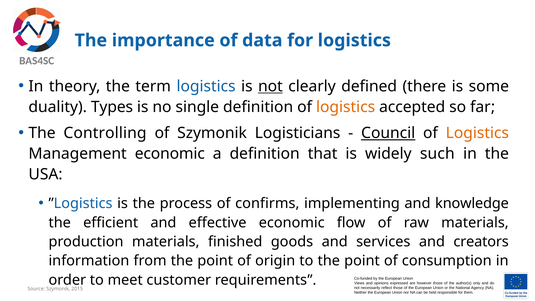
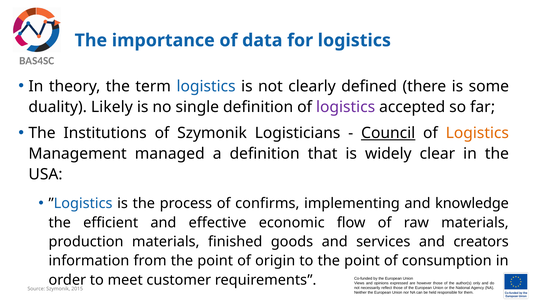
not underline: present -> none (270, 86)
Types: Types -> Likely (112, 107)
logistics colour: orange -> purple (346, 107)
Controlling: Controlling -> Institutions (105, 133)
Management economic: economic -> managed (170, 154)
such: such -> clear (437, 154)
